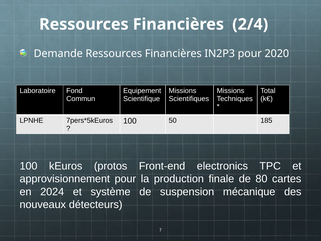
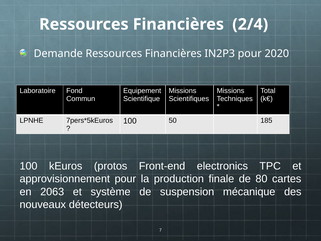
2024: 2024 -> 2063 (52, 192)
